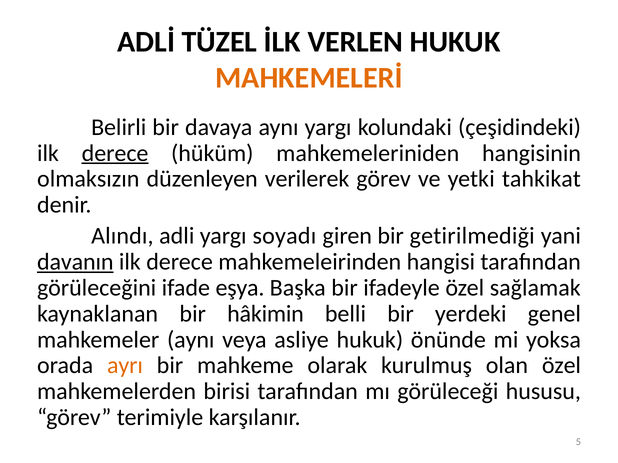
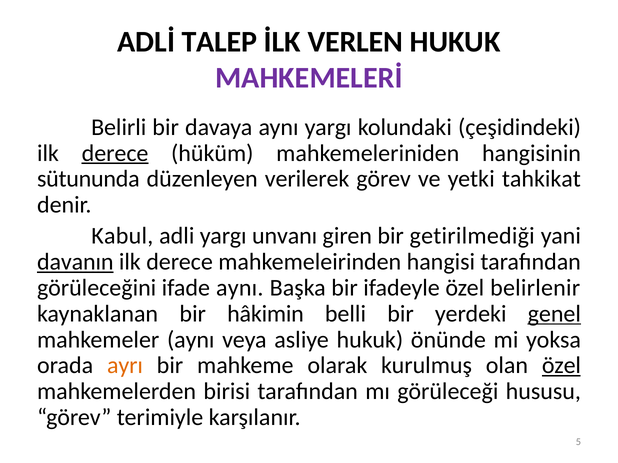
TÜZEL: TÜZEL -> TALEP (219, 42)
MAHKEMELERİ colour: orange -> purple (309, 78)
olmaksızın: olmaksızın -> sütununda (88, 179)
Alındı: Alındı -> Kabul (122, 236)
soyadı: soyadı -> unvanı (285, 236)
ifade eşya: eşya -> aynı (240, 288)
sağlamak: sağlamak -> belirlenir (535, 288)
genel underline: none -> present (554, 314)
özel underline: none -> present (561, 366)
